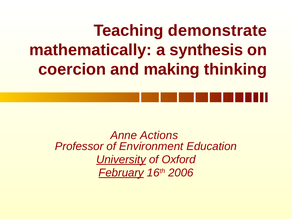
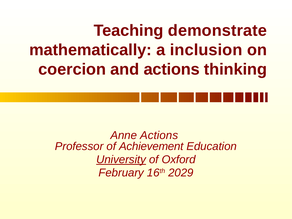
synthesis: synthesis -> inclusion (206, 50)
and making: making -> actions (172, 69)
Environment: Environment -> Achievement (151, 146)
February underline: present -> none (121, 173)
2006: 2006 -> 2029 (181, 173)
